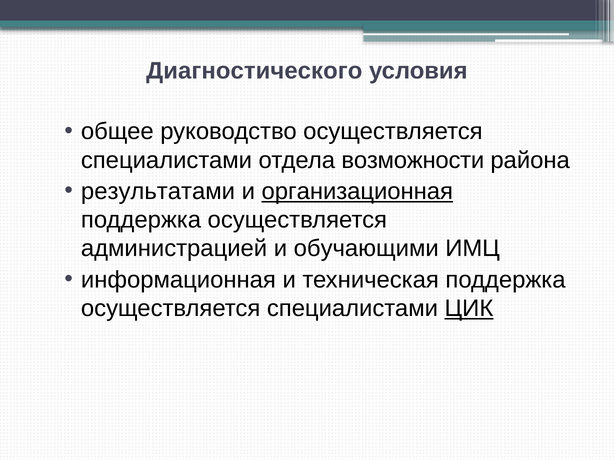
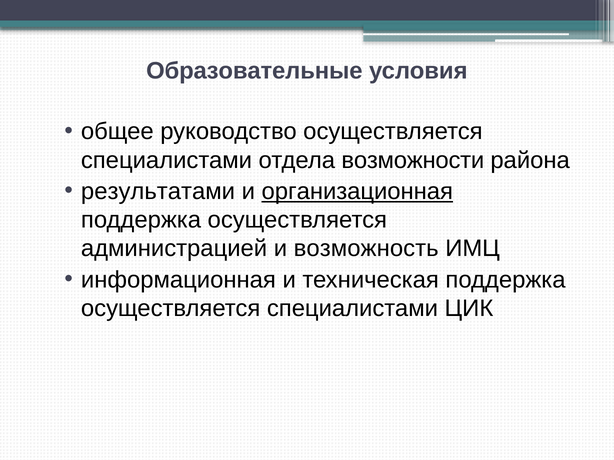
Диагностического: Диагностического -> Образовательные (254, 71)
обучающими: обучающими -> возможность (366, 249)
ЦИК underline: present -> none (469, 309)
